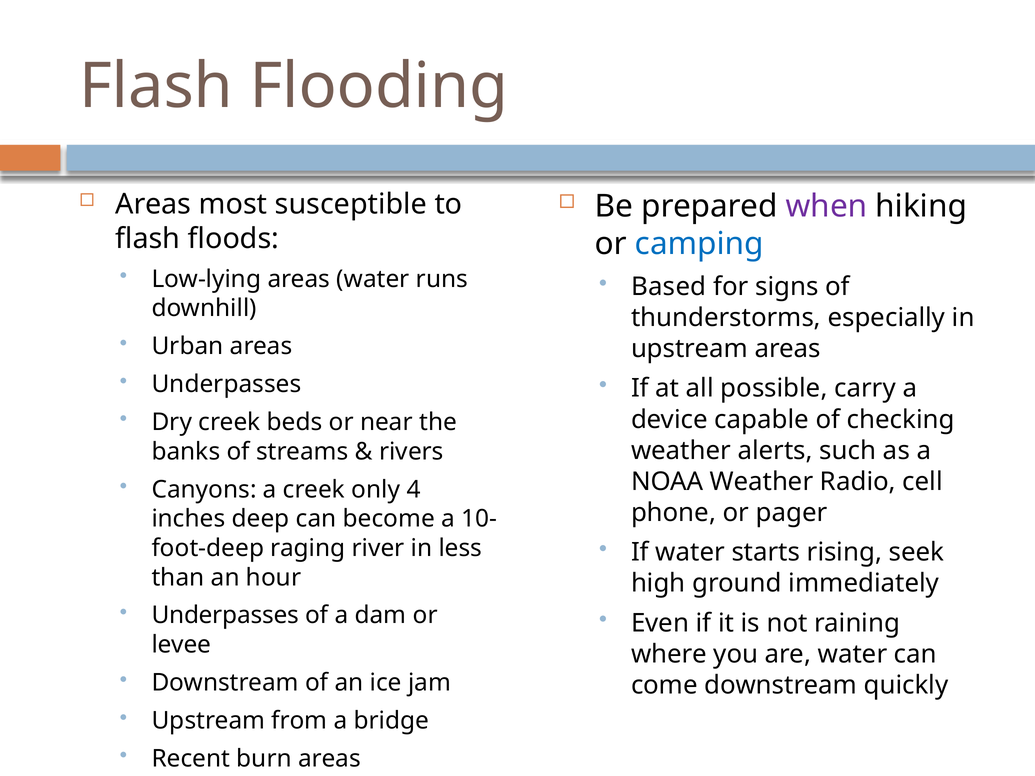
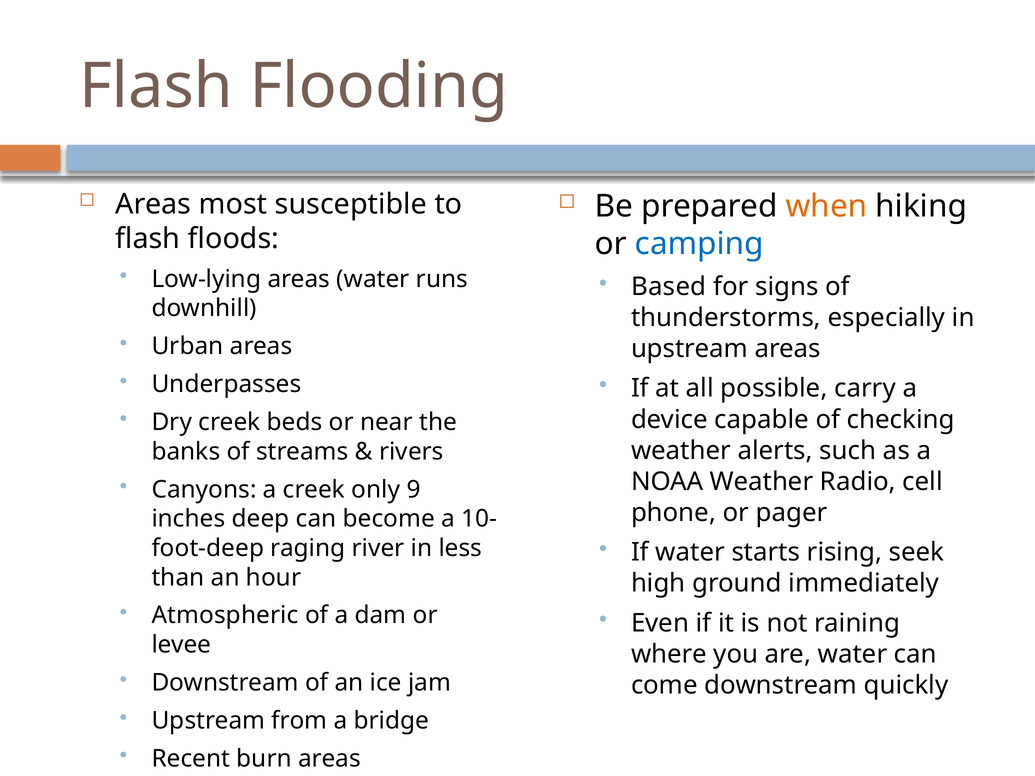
when colour: purple -> orange (826, 206)
4: 4 -> 9 (414, 490)
Underpasses: Underpasses -> Atmospheric (225, 616)
